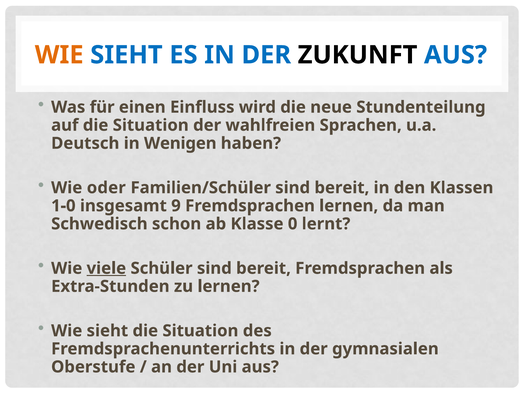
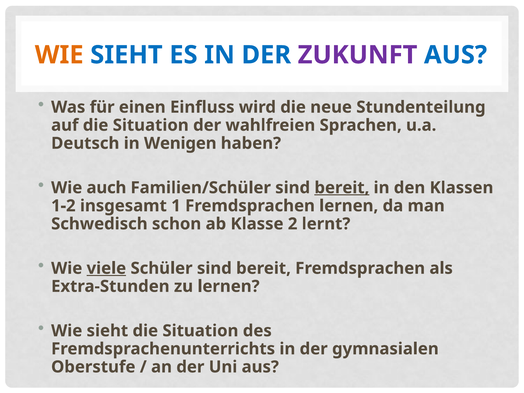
ZUKUNFT colour: black -> purple (358, 55)
oder: oder -> auch (106, 188)
bereit underline: none -> present (342, 188)
1-0: 1-0 -> 1-2 (63, 206)
9: 9 -> 1 (176, 206)
0: 0 -> 2 (293, 224)
